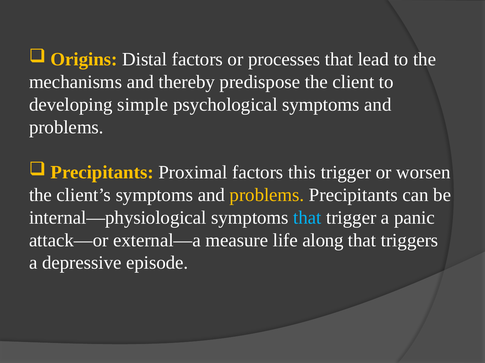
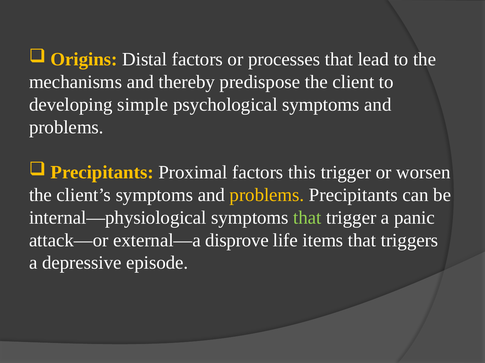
that colour: light blue -> light green (307, 218)
measure: measure -> disprove (237, 241)
along: along -> items (323, 241)
